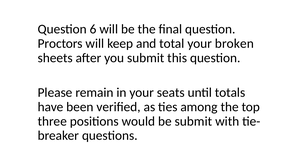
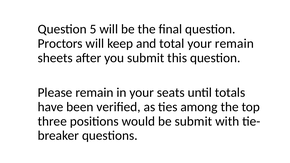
6: 6 -> 5 (93, 29)
your broken: broken -> remain (234, 44)
